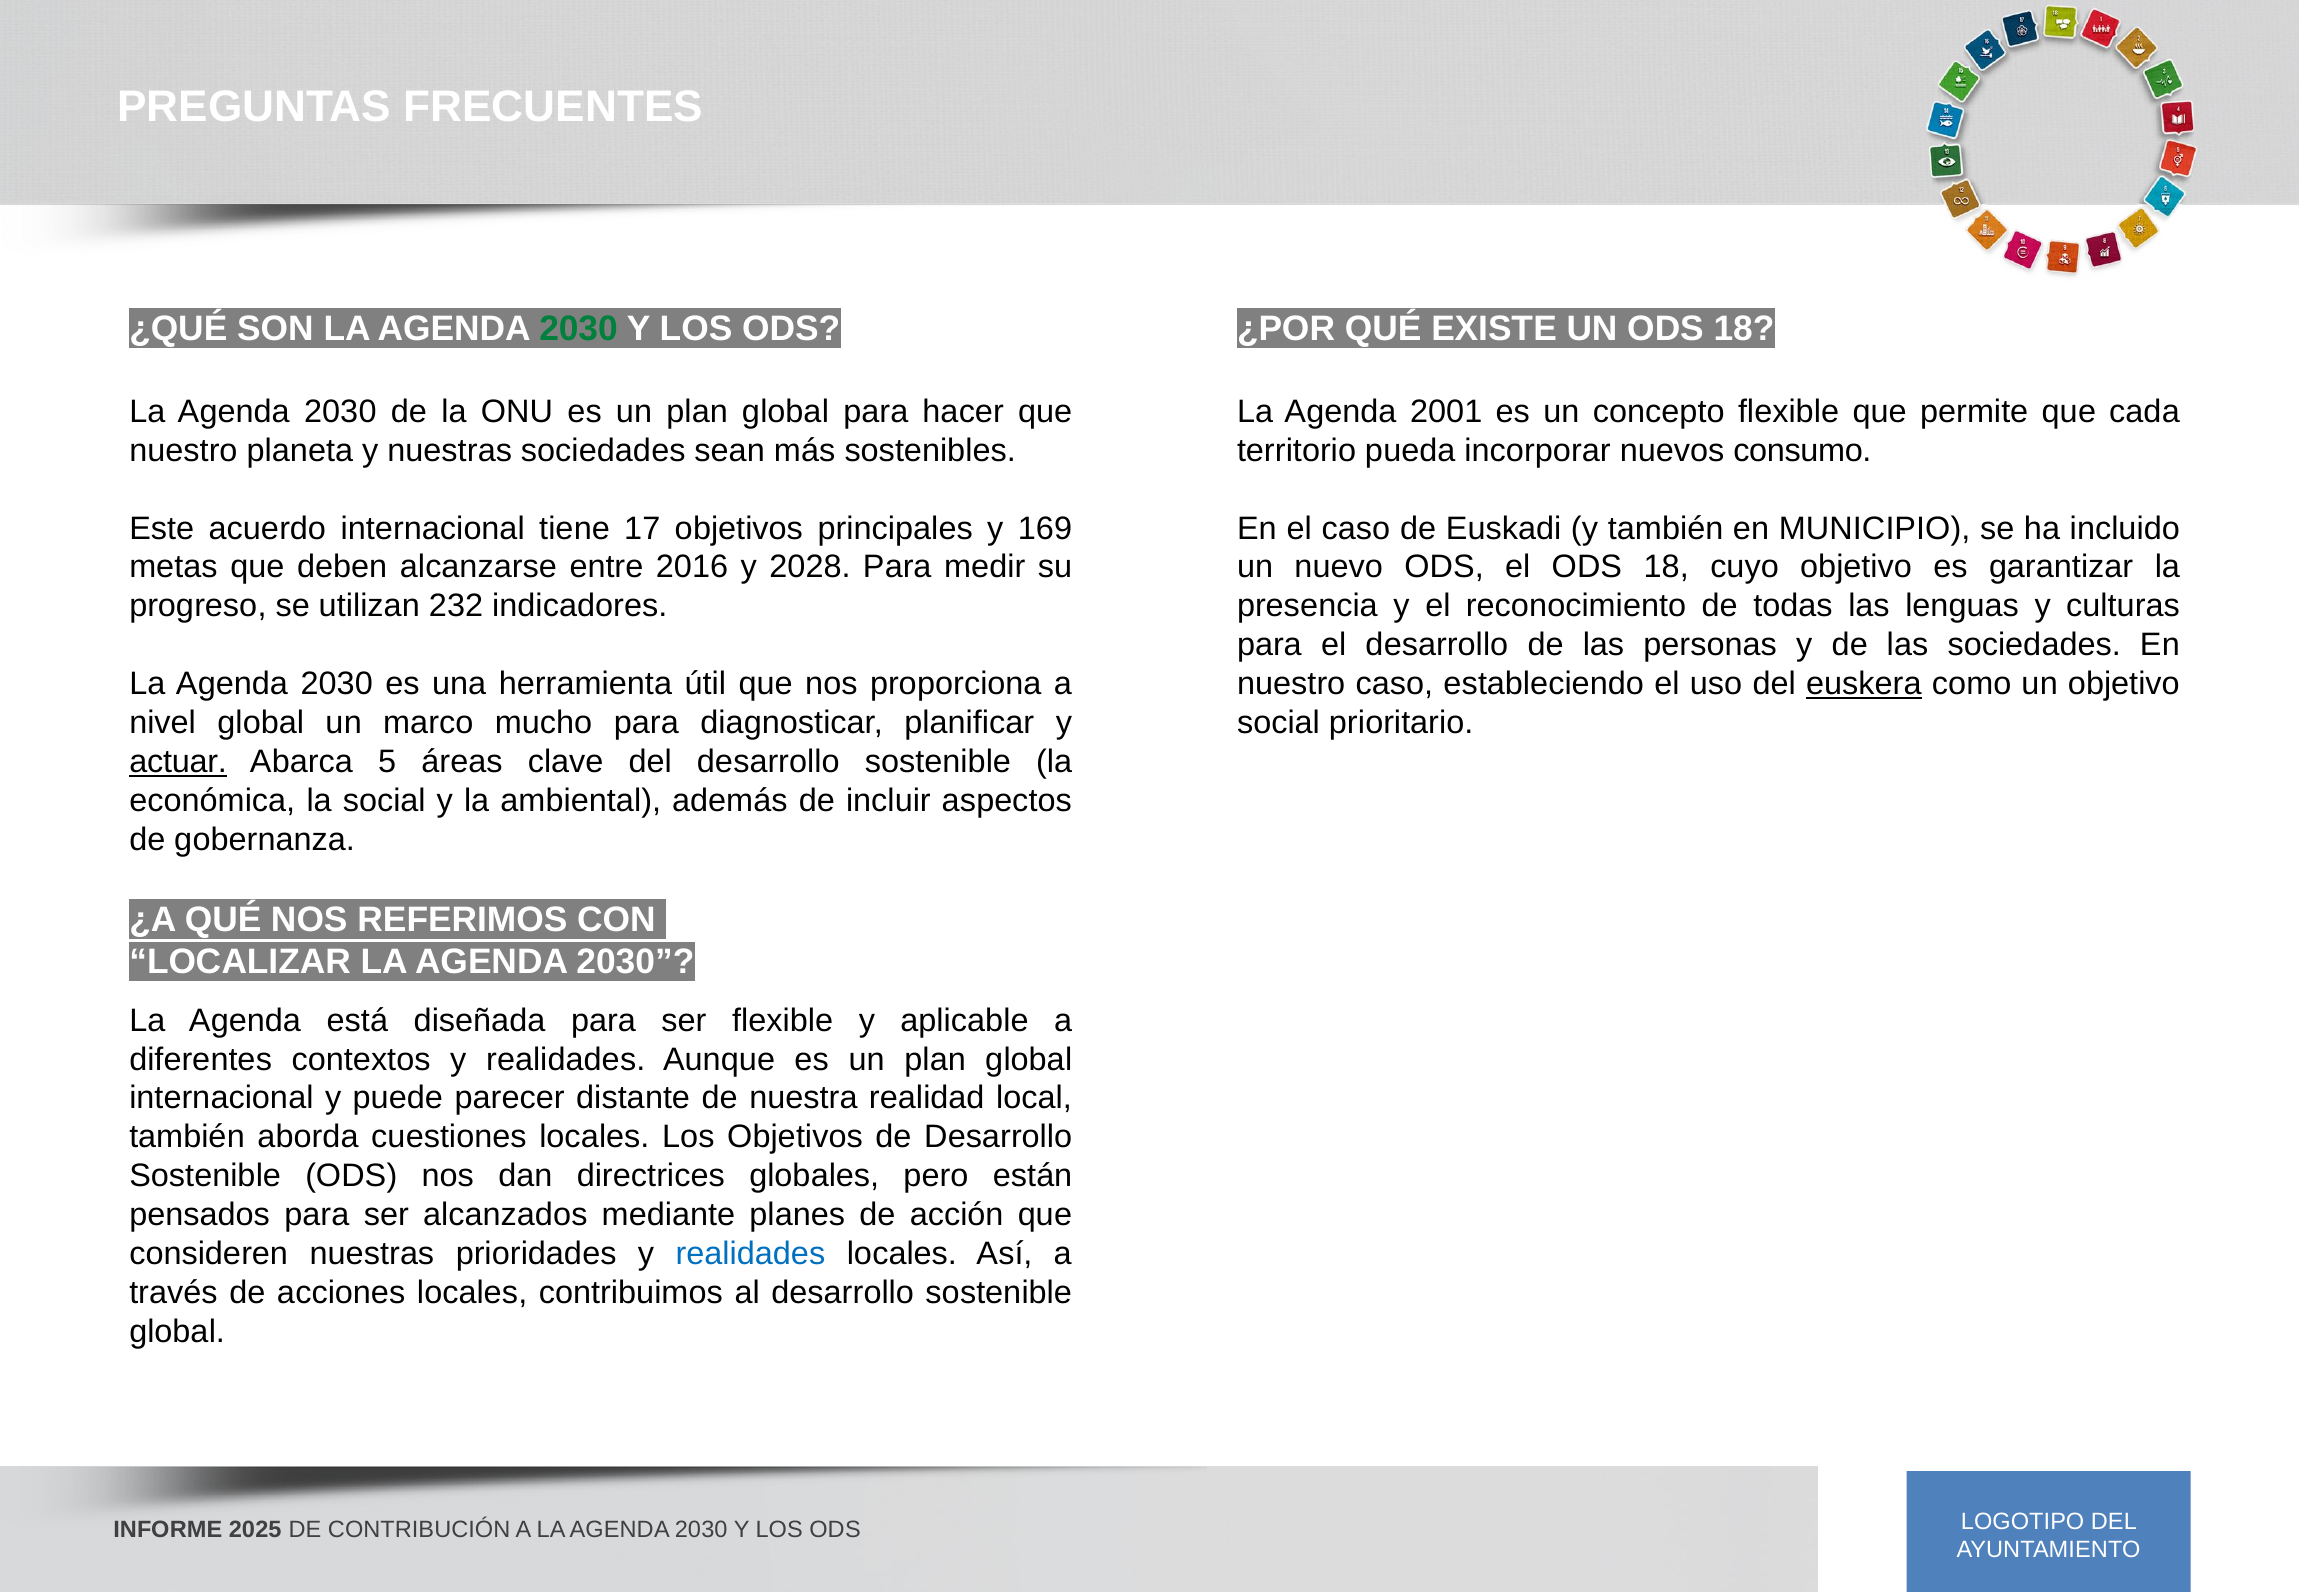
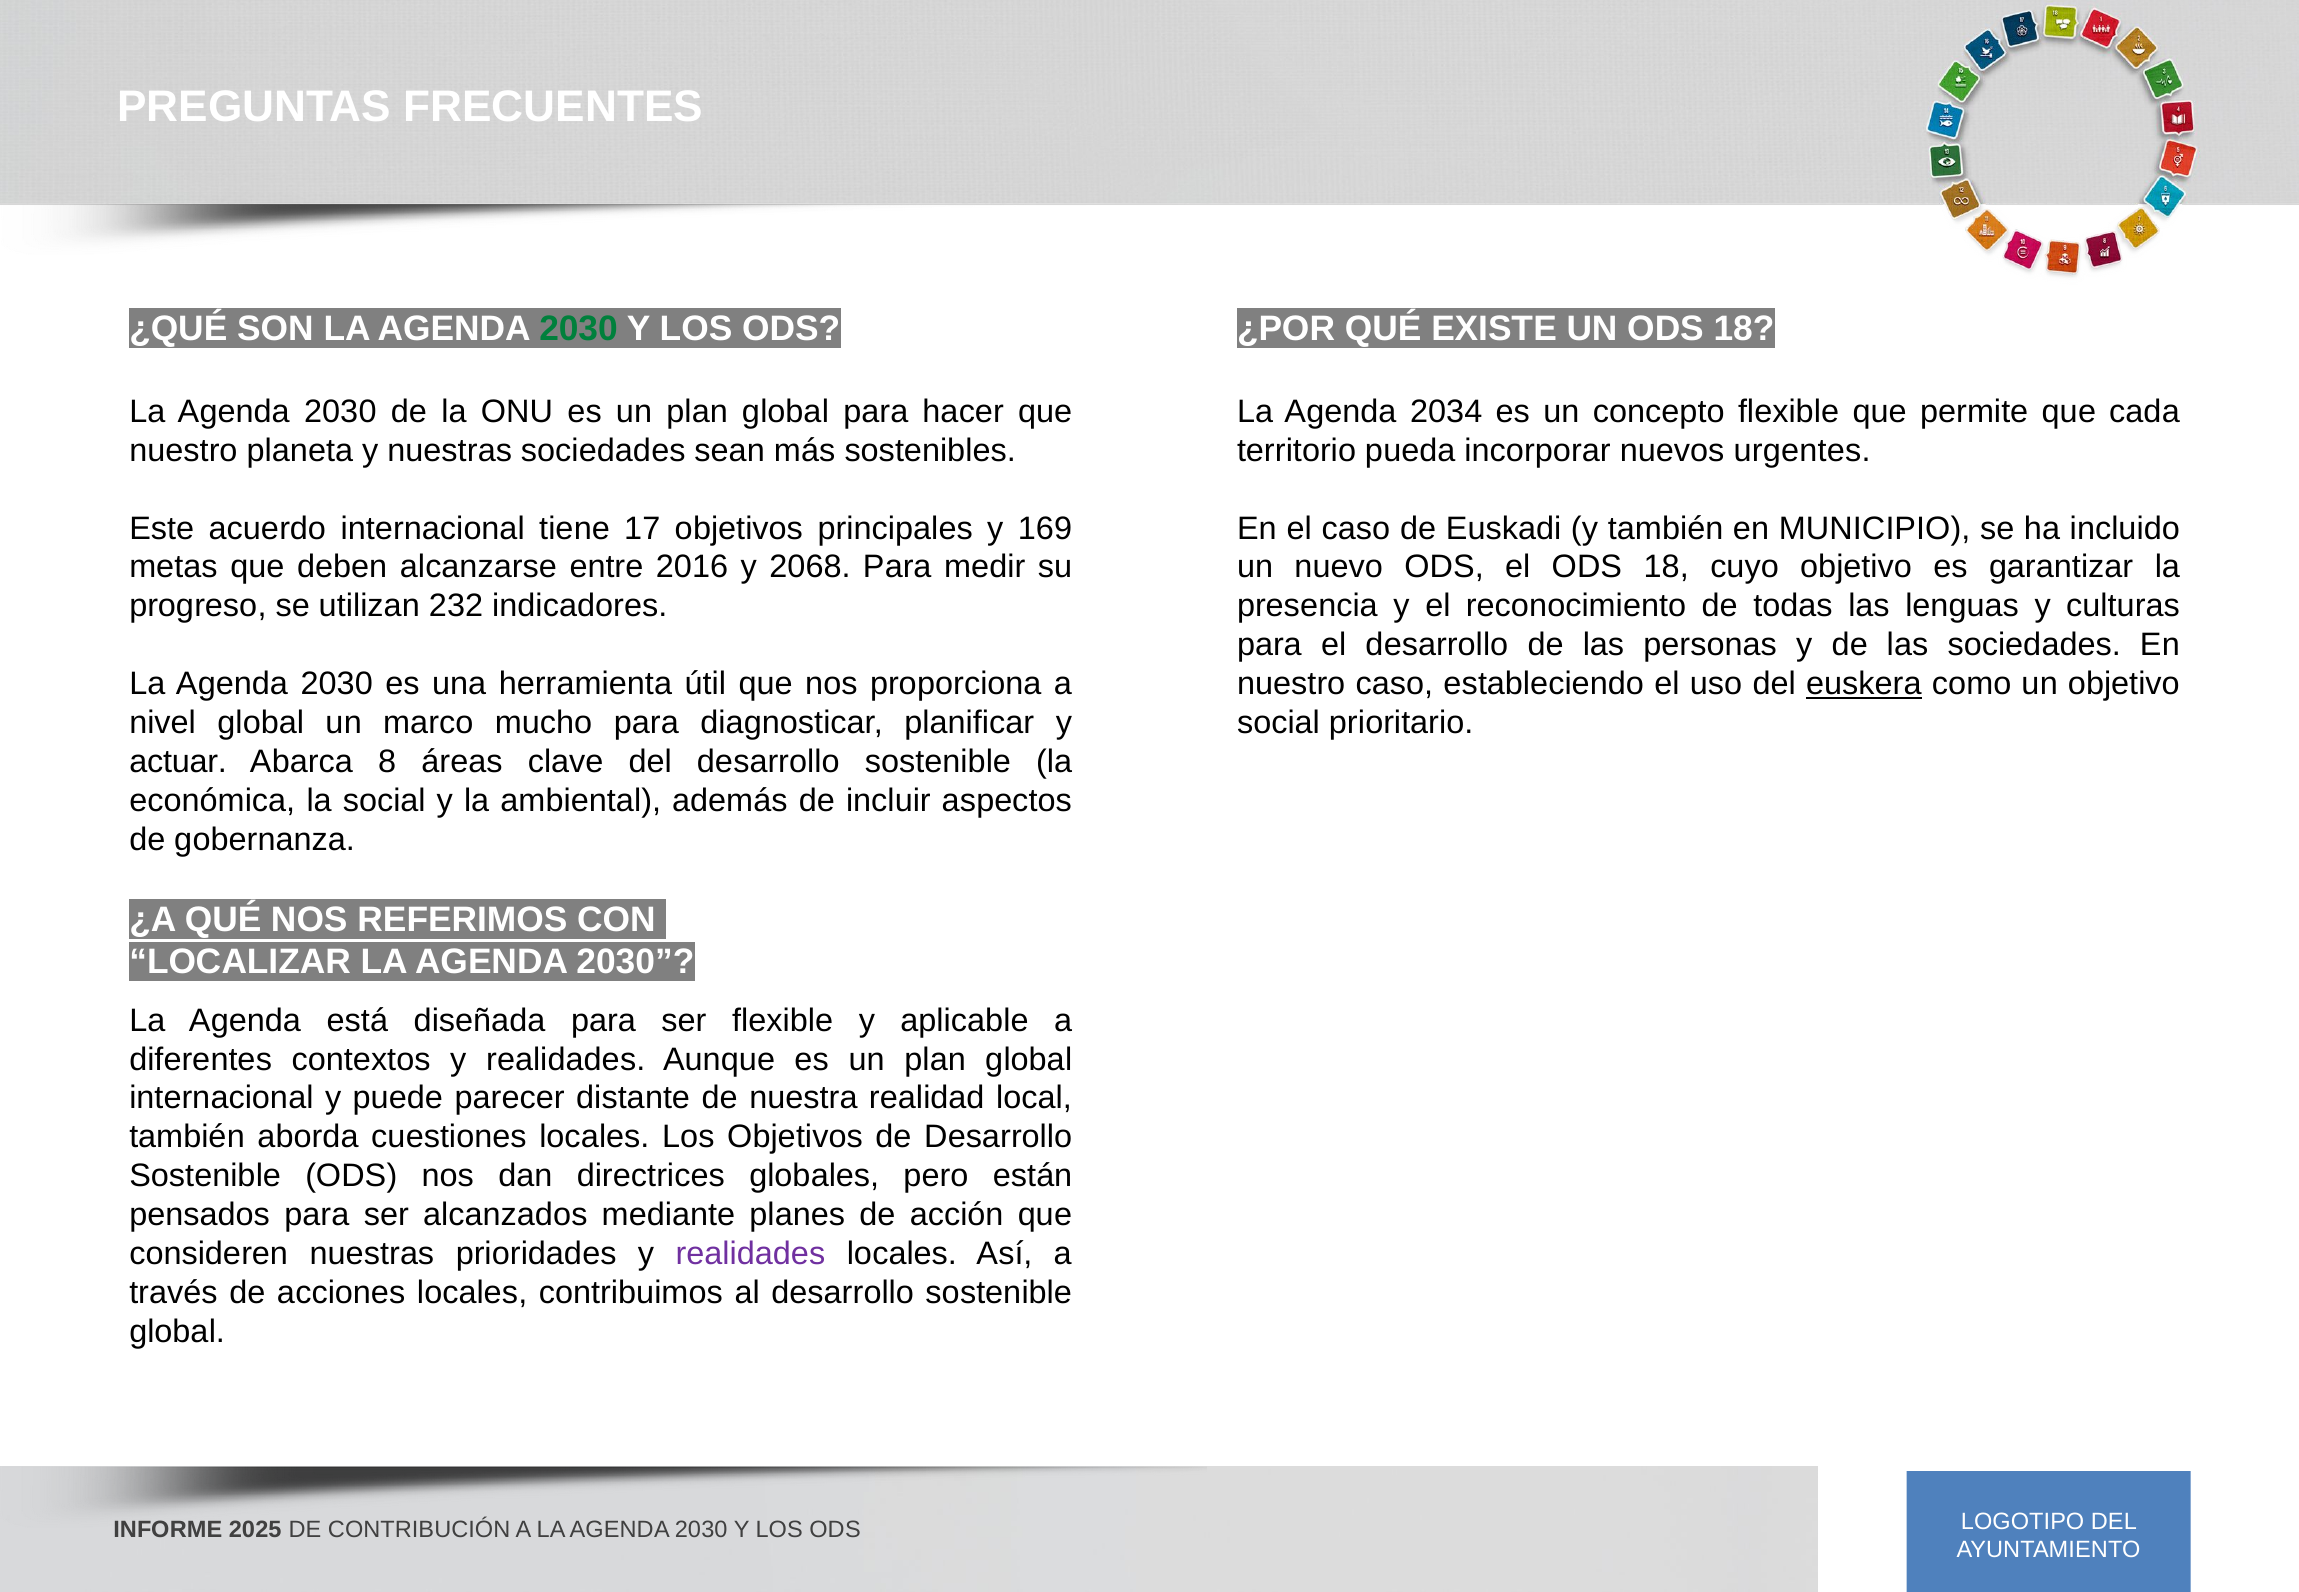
2001: 2001 -> 2034 (1446, 411)
consumo: consumo -> urgentes (1802, 450)
2028: 2028 -> 2068 (810, 567)
actuar underline: present -> none (178, 762)
5: 5 -> 8 (387, 762)
realidades colour: blue -> purple (750, 1254)
